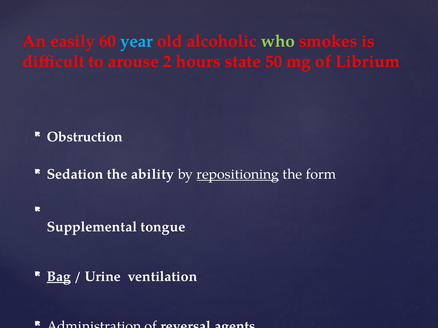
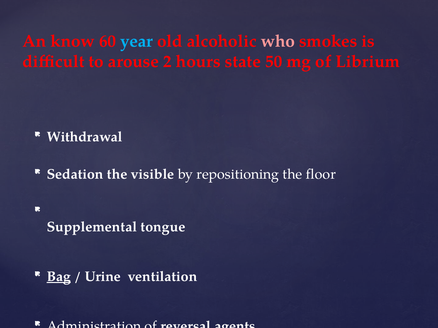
easily: easily -> know (73, 41)
who colour: light green -> pink (278, 41)
Obstruction: Obstruction -> Withdrawal (85, 137)
ability: ability -> visible (153, 175)
repositioning underline: present -> none (238, 175)
form: form -> floor (321, 175)
